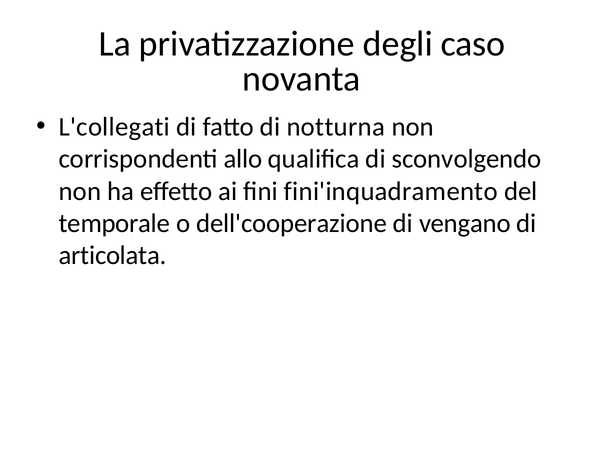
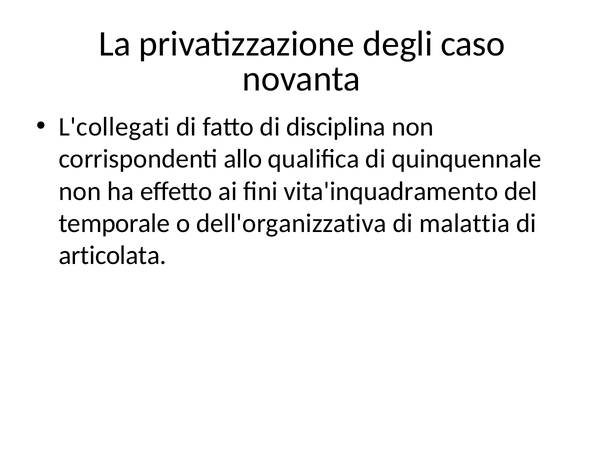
notturna: notturna -> disciplina (336, 126)
sconvolgendo: sconvolgendo -> quinquennale (467, 159)
fini'inquadramento: fini'inquadramento -> vita'inquadramento (391, 191)
dell'cooperazione: dell'cooperazione -> dell'organizzativa (291, 223)
vengano: vengano -> malattia (465, 223)
